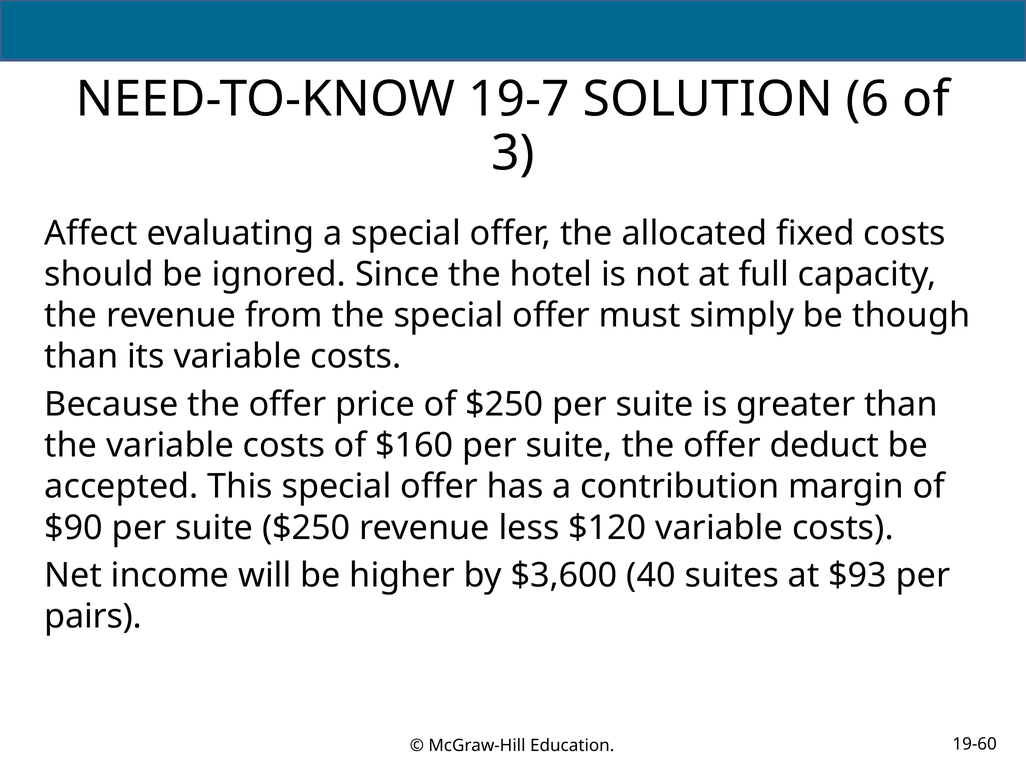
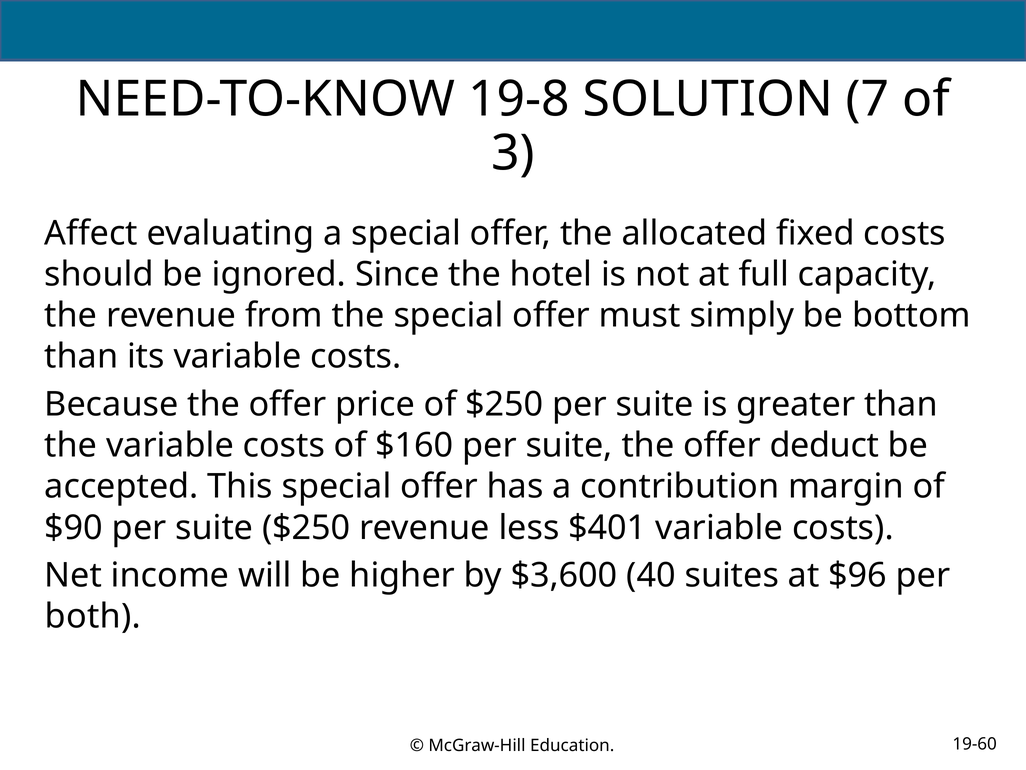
19-7: 19-7 -> 19-8 (519, 99)
6: 6 -> 7 (868, 99)
though: though -> bottom (911, 315)
$120: $120 -> $401 (607, 527)
$93: $93 -> $96 (858, 575)
pairs: pairs -> both (93, 616)
